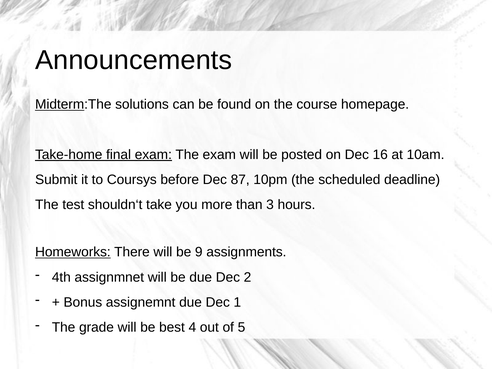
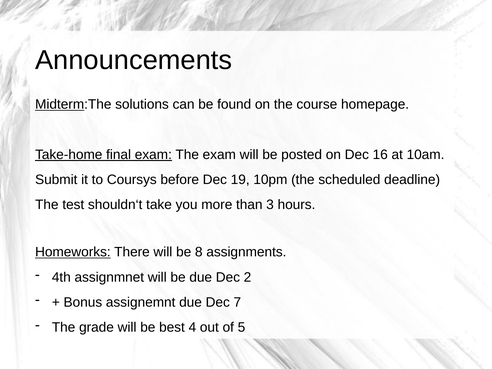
87: 87 -> 19 (240, 180)
9: 9 -> 8 (199, 252)
1: 1 -> 7 (237, 302)
